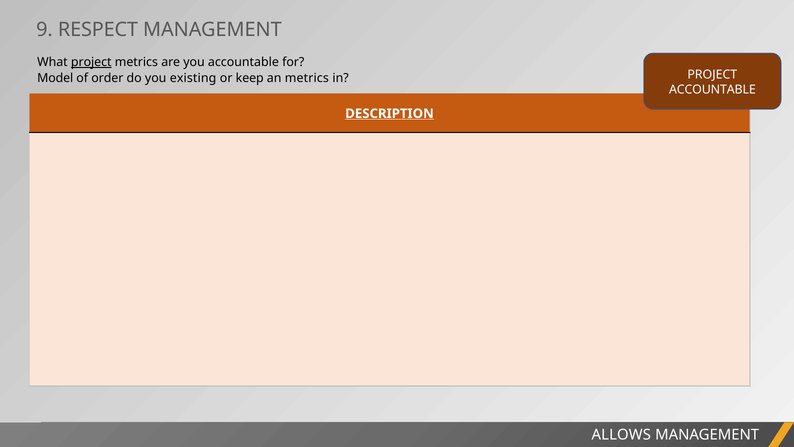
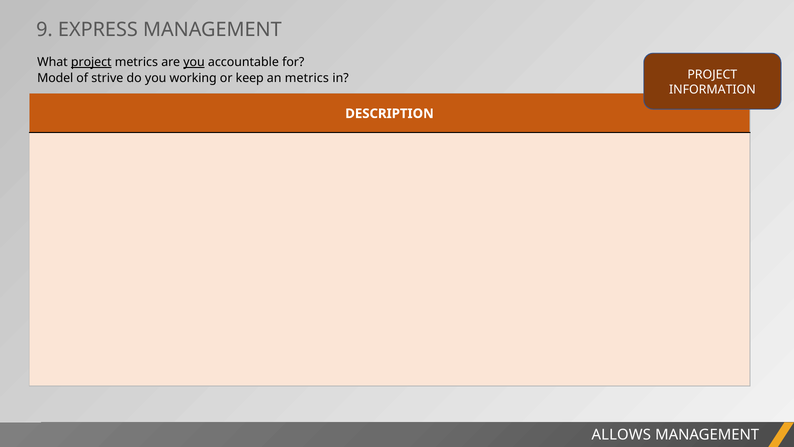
RESPECT: RESPECT -> EXPRESS (98, 30)
you underline: none -> present (194, 62)
order: order -> strive (107, 78)
existing: existing -> working (193, 78)
ACCOUNTABLE: ACCOUNTABLE -> INFORMATION (712, 89)
DESCRIPTION underline: present -> none (390, 114)
